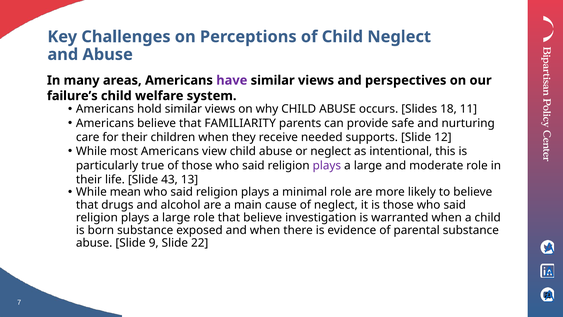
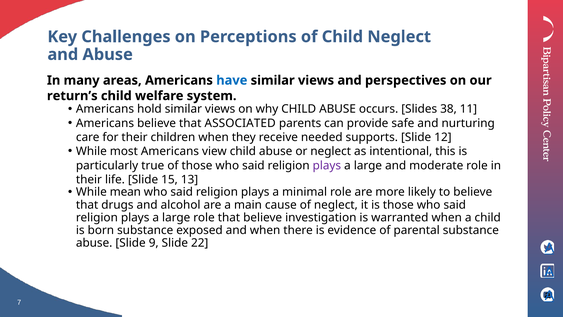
have colour: purple -> blue (232, 80)
failure’s: failure’s -> return’s (72, 96)
18: 18 -> 38 (448, 109)
FAMILIARITY: FAMILIARITY -> ASSOCIATED (240, 123)
43: 43 -> 15 (170, 179)
